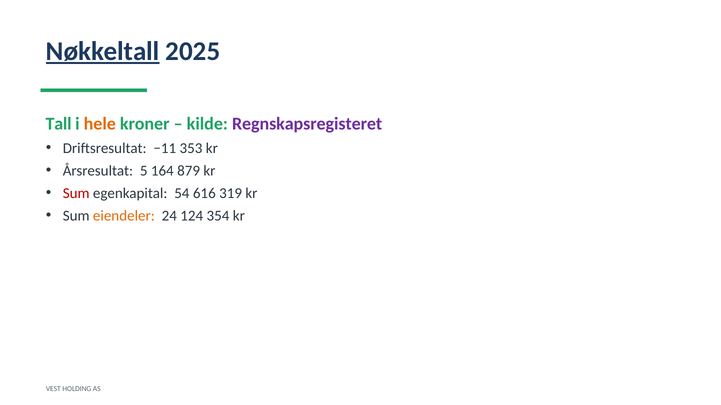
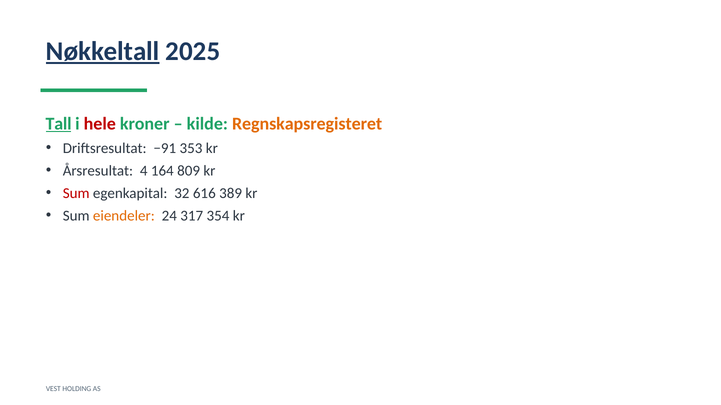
Tall underline: none -> present (59, 124)
hele colour: orange -> red (100, 124)
Regnskapsregisteret colour: purple -> orange (307, 124)
−11: −11 -> −91 (165, 148)
5: 5 -> 4 (144, 171)
879: 879 -> 809 (189, 171)
54: 54 -> 32 (182, 193)
319: 319 -> 389 (231, 193)
124: 124 -> 317 (192, 216)
